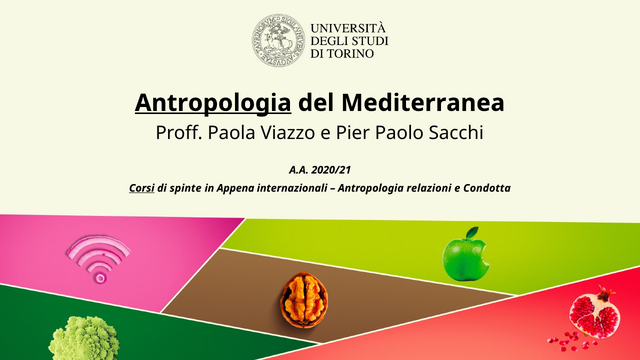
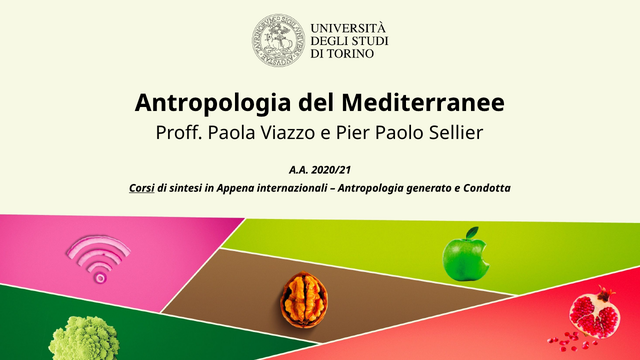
Antropologia underline: present -> none (213, 103)
Mediterranea: Mediterranea -> Mediterranee (423, 103)
Sacchi: Sacchi -> Sellier (456, 133)
spinte: spinte -> sintesi (186, 188)
relazioni: relazioni -> generato (429, 188)
